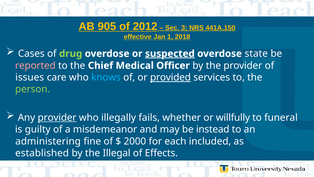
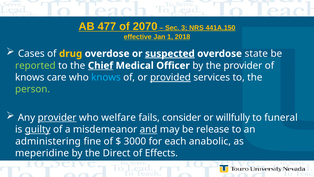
905: 905 -> 477 (107, 26)
2012: 2012 -> 2070 (145, 26)
drug colour: light green -> yellow (71, 54)
reported colour: pink -> light green (35, 65)
Chief underline: none -> present (101, 65)
issues: issues -> knows (30, 77)
illegally: illegally -> welfare (119, 117)
whether: whether -> consider (182, 117)
guilty underline: none -> present (38, 129)
and underline: none -> present (149, 129)
instead: instead -> release (213, 129)
2000: 2000 -> 3000 (135, 141)
included: included -> anabolic (210, 141)
established: established -> meperidine (42, 153)
Illegal: Illegal -> Direct (117, 153)
